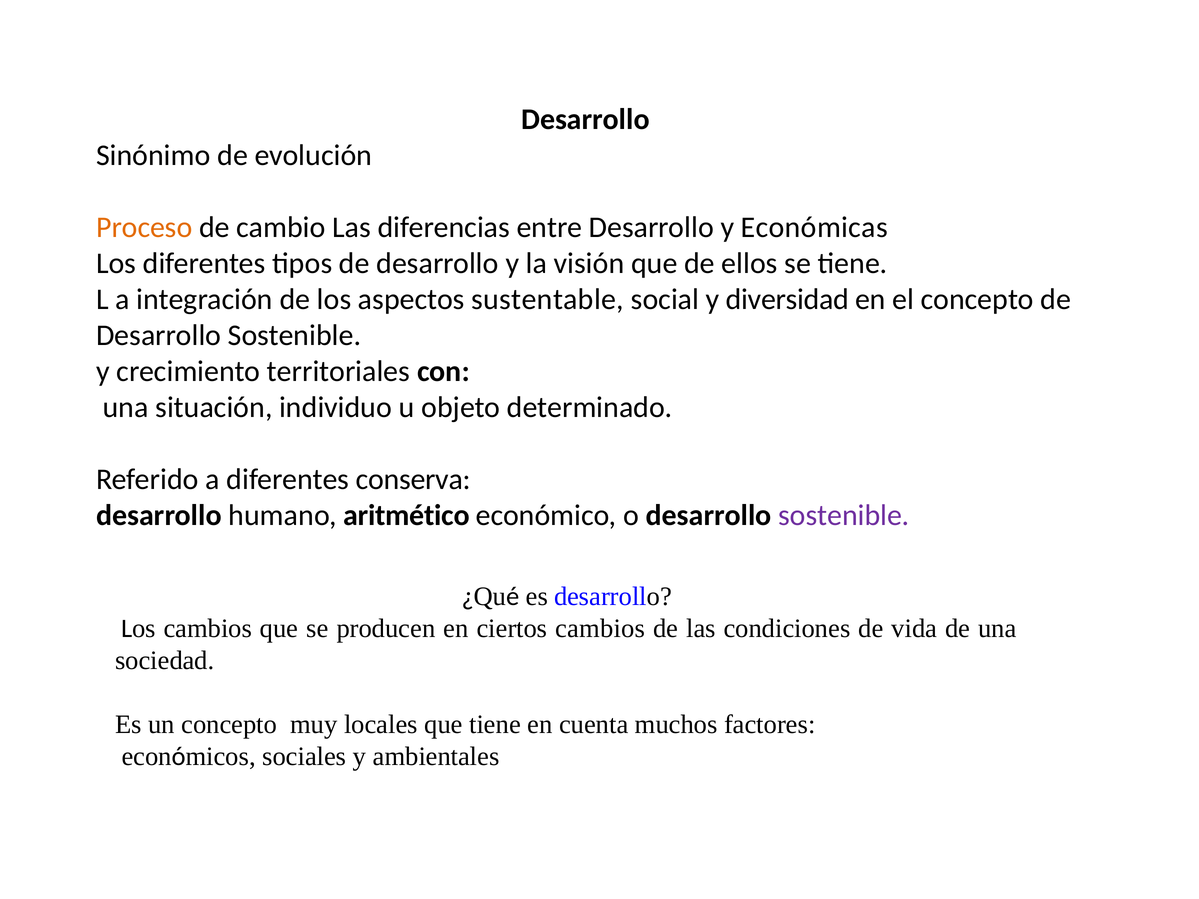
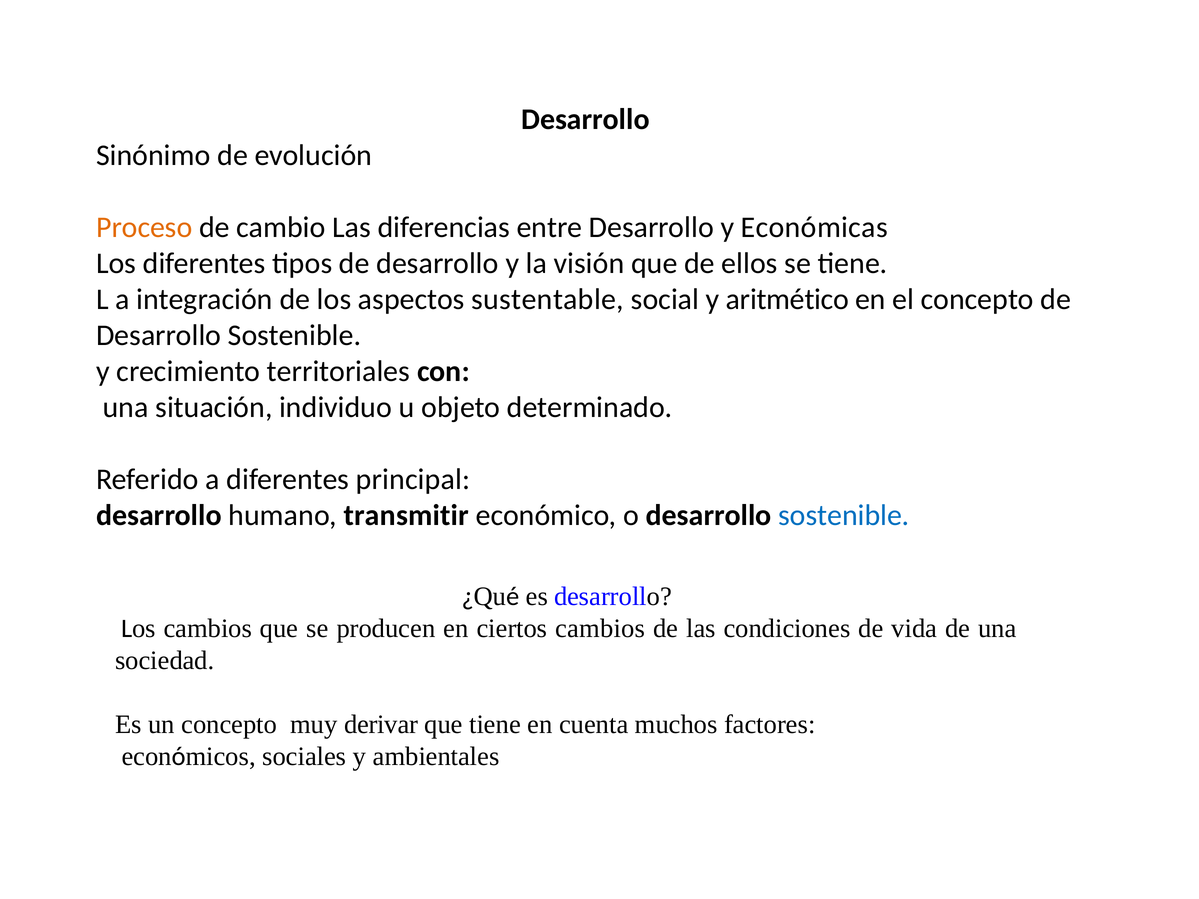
diversidad: diversidad -> aritmético (787, 299)
conserva: conserva -> principal (413, 479)
aritmético: aritmético -> transmitir (406, 515)
sostenible colour: purple -> blue (844, 515)
locales: locales -> derivar (381, 725)
